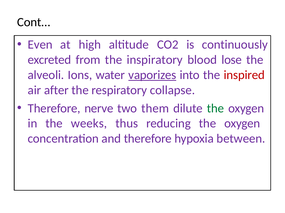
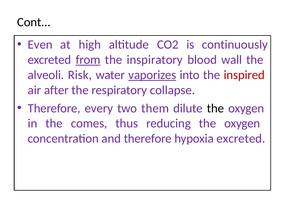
from underline: none -> present (88, 60)
lose: lose -> wall (232, 60)
Ions: Ions -> Risk (80, 75)
nerve: nerve -> every (99, 109)
the colour: green -> black (215, 109)
weeks: weeks -> comes (89, 124)
hypoxia between: between -> excreted (241, 139)
